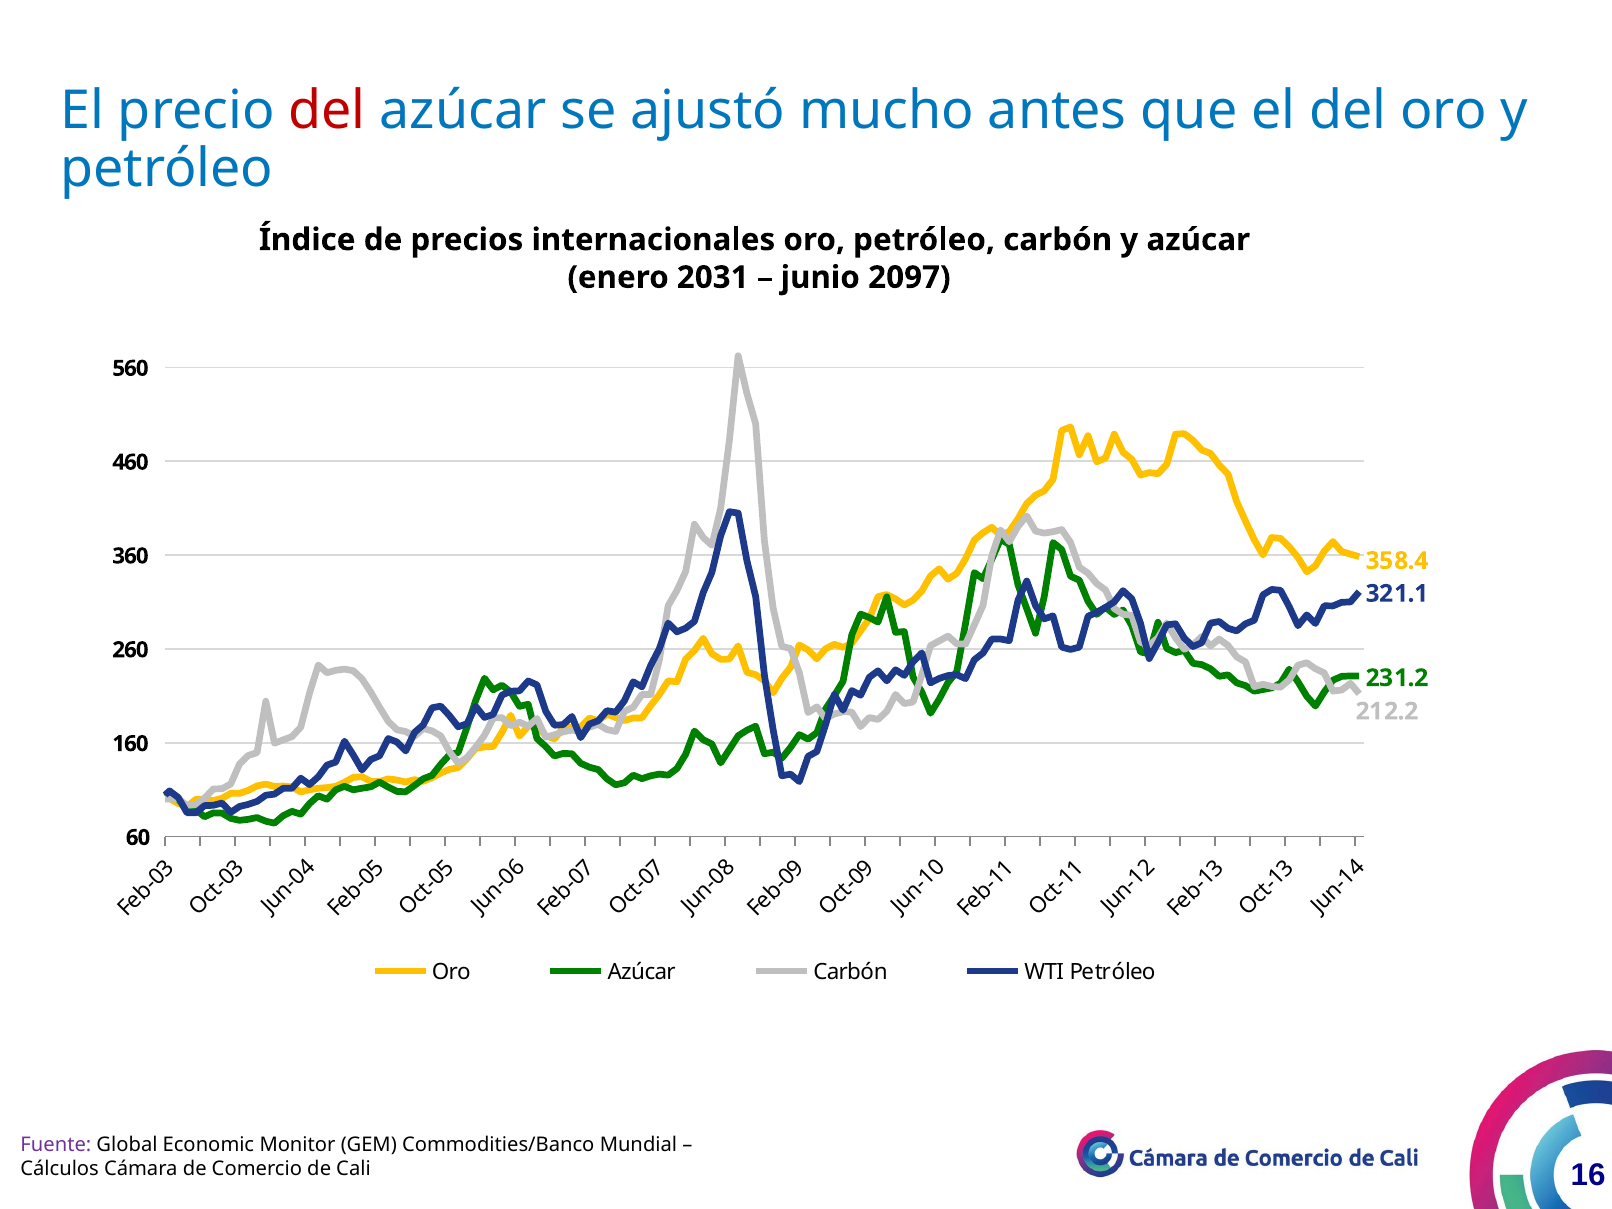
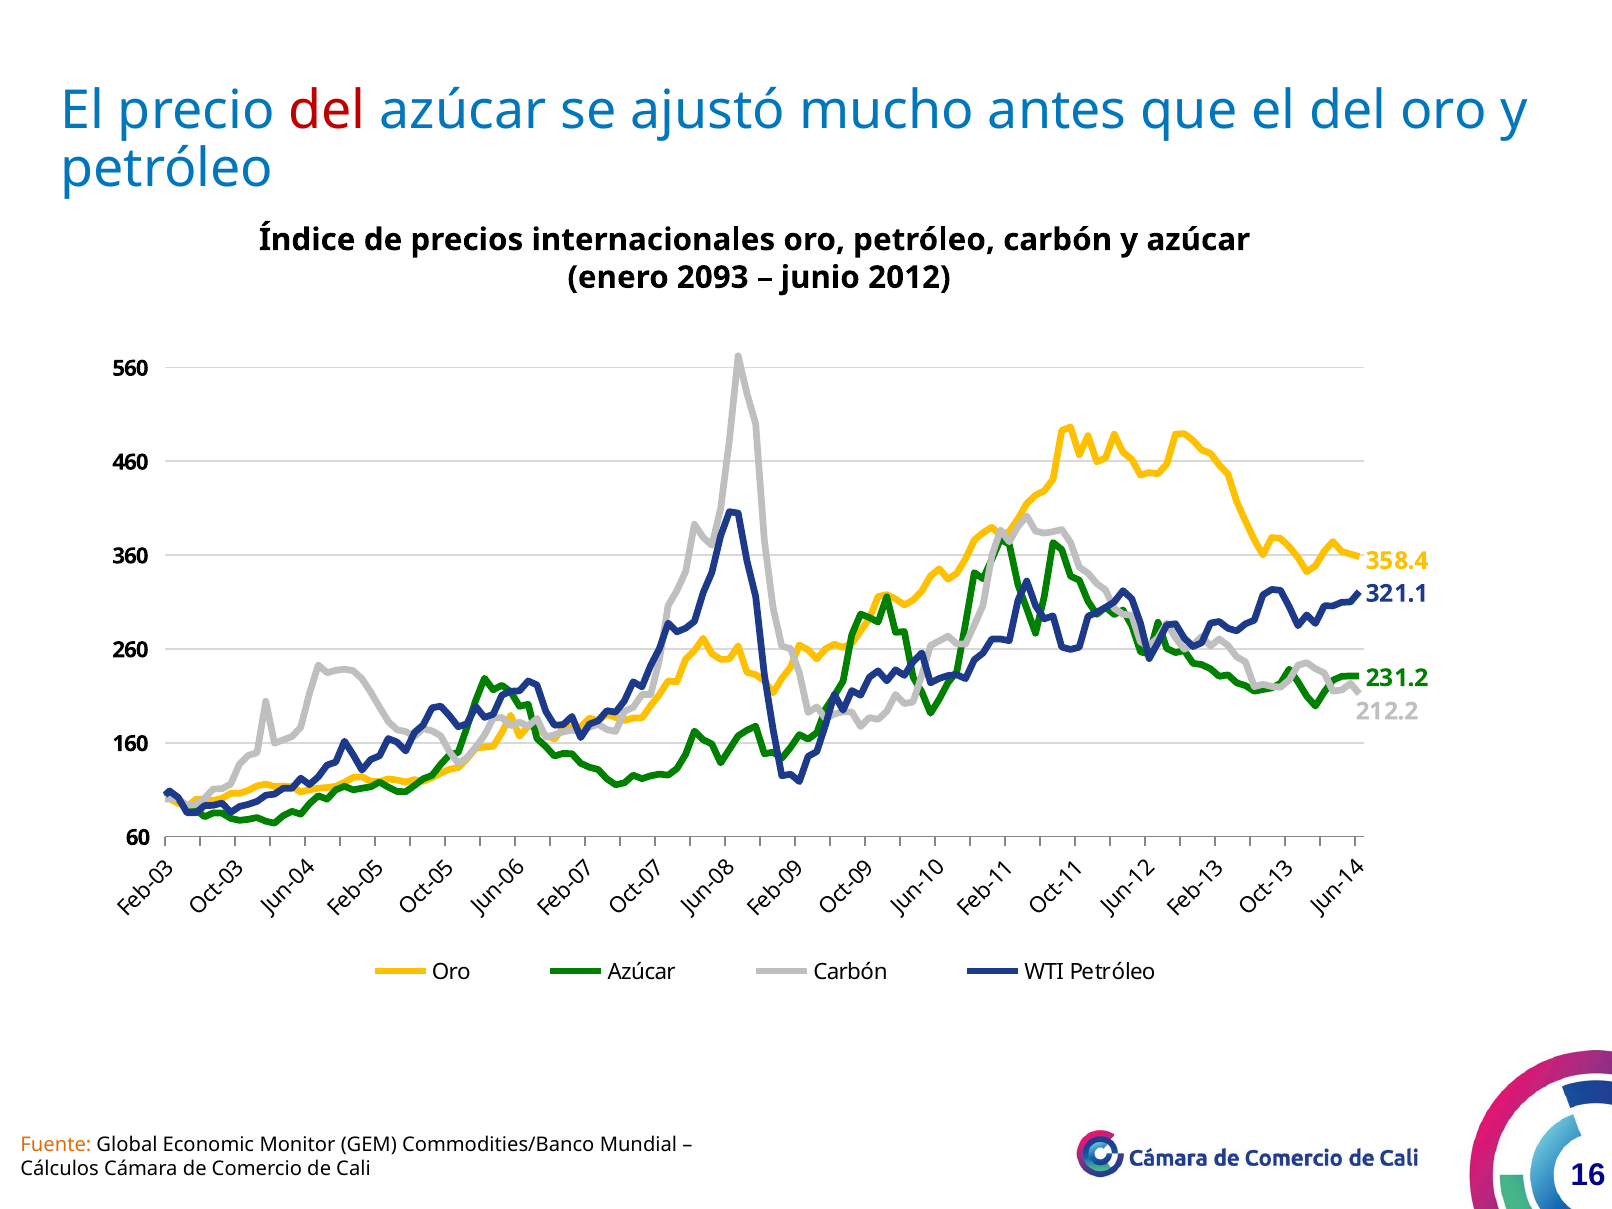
2031: 2031 -> 2093 (713, 277)
2097: 2097 -> 2012 (909, 277)
Fuente colour: purple -> orange (56, 1145)
